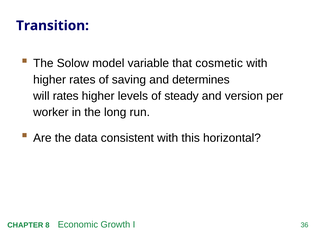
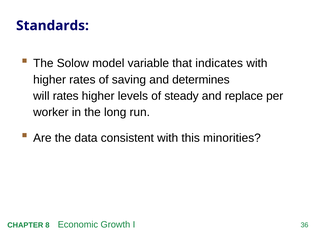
Transition: Transition -> Standards (52, 26)
cosmetic: cosmetic -> indicates (219, 63)
version: version -> replace (244, 96)
horizontal: horizontal -> minorities (232, 138)
